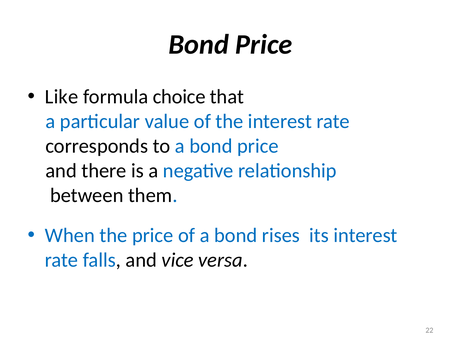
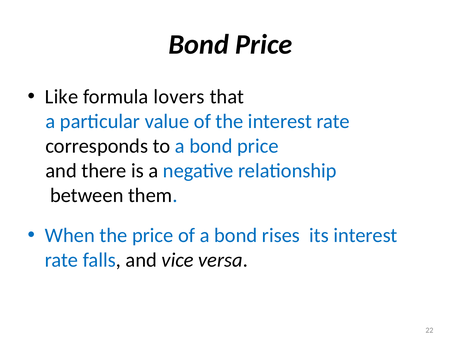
choice: choice -> lovers (179, 97)
